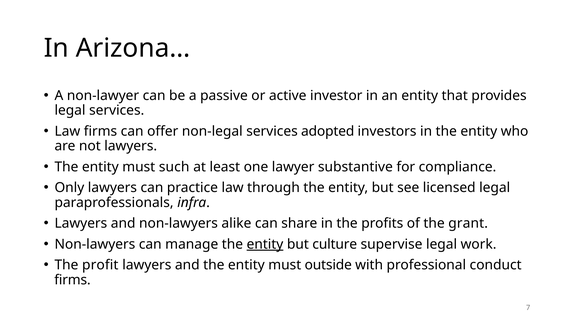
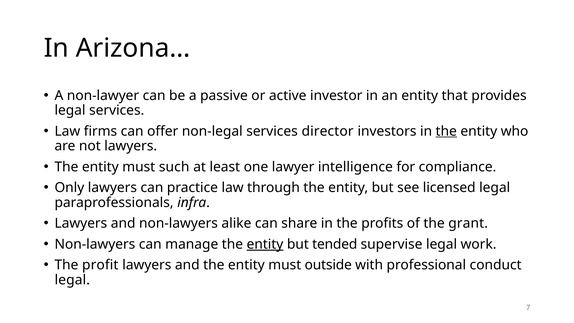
adopted: adopted -> director (328, 131)
the underline: none -> present (446, 131)
substantive: substantive -> intelligence (355, 167)
culture: culture -> tended (335, 244)
firms: firms -> legal (72, 280)
